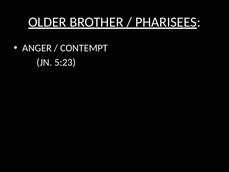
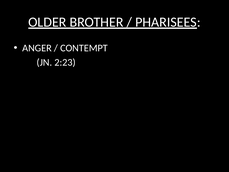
5:23: 5:23 -> 2:23 (65, 62)
